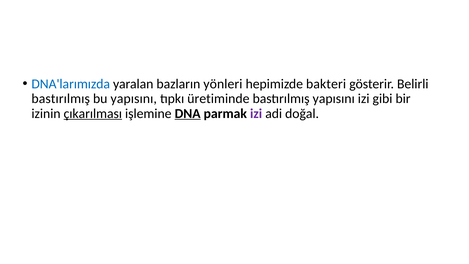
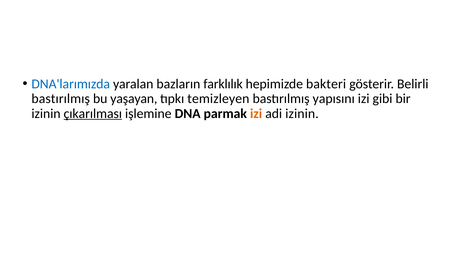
yönleri: yönleri -> farklılık (223, 84)
bu yapısını: yapısını -> yaşayan (134, 99)
üretiminde: üretiminde -> temizleyen (218, 99)
DNA underline: present -> none (188, 113)
izi colour: purple -> orange (256, 113)
adi doğal: doğal -> izinin (302, 113)
